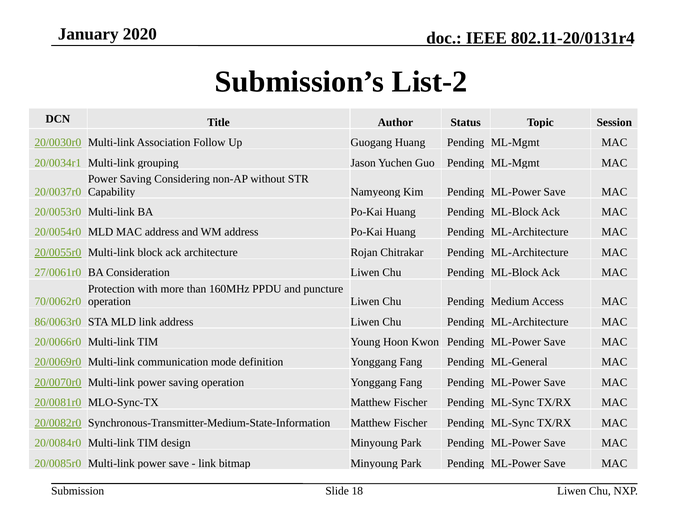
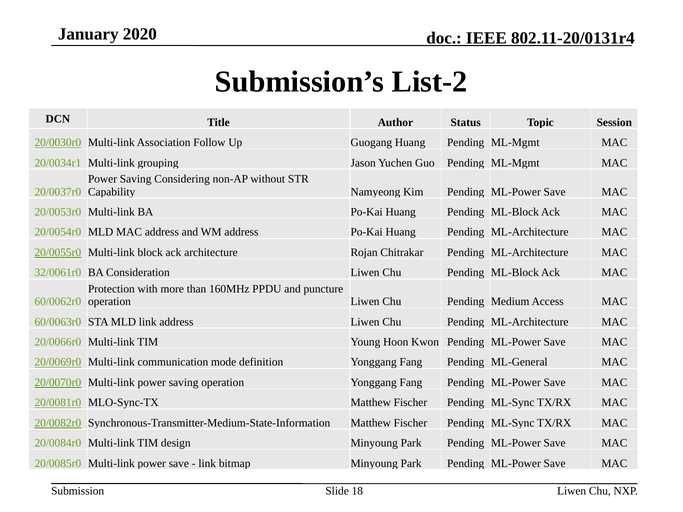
27/0061r0: 27/0061r0 -> 32/0061r0 (58, 273)
70/0062r0: 70/0062r0 -> 60/0062r0 (58, 302)
86/0063r0: 86/0063r0 -> 60/0063r0 (58, 322)
